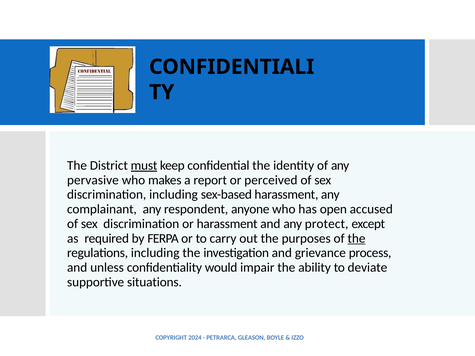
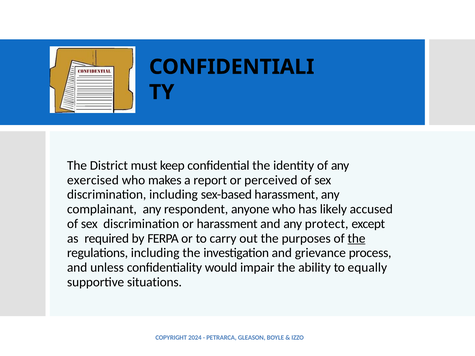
must underline: present -> none (144, 166)
pervasive: pervasive -> exercised (93, 180)
open: open -> likely (333, 209)
deviate: deviate -> equally (367, 268)
